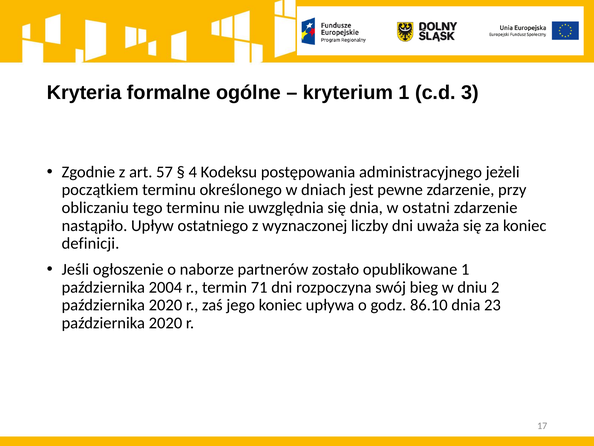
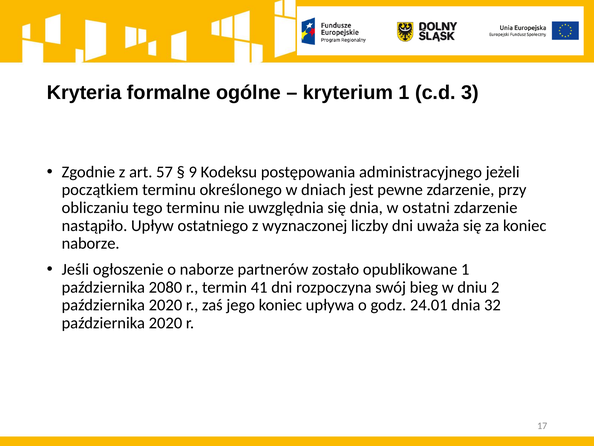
4: 4 -> 9 (193, 172)
definicji: definicji -> naborze (91, 243)
2004: 2004 -> 2080 (165, 287)
71: 71 -> 41 (259, 287)
86.10: 86.10 -> 24.01 (429, 305)
23: 23 -> 32 (493, 305)
